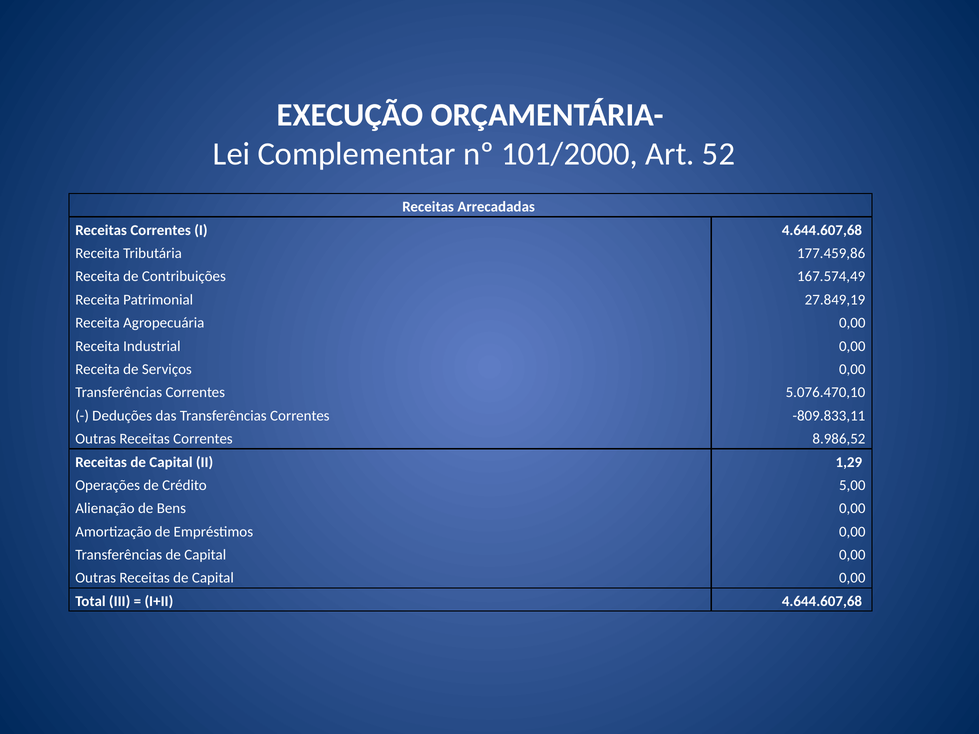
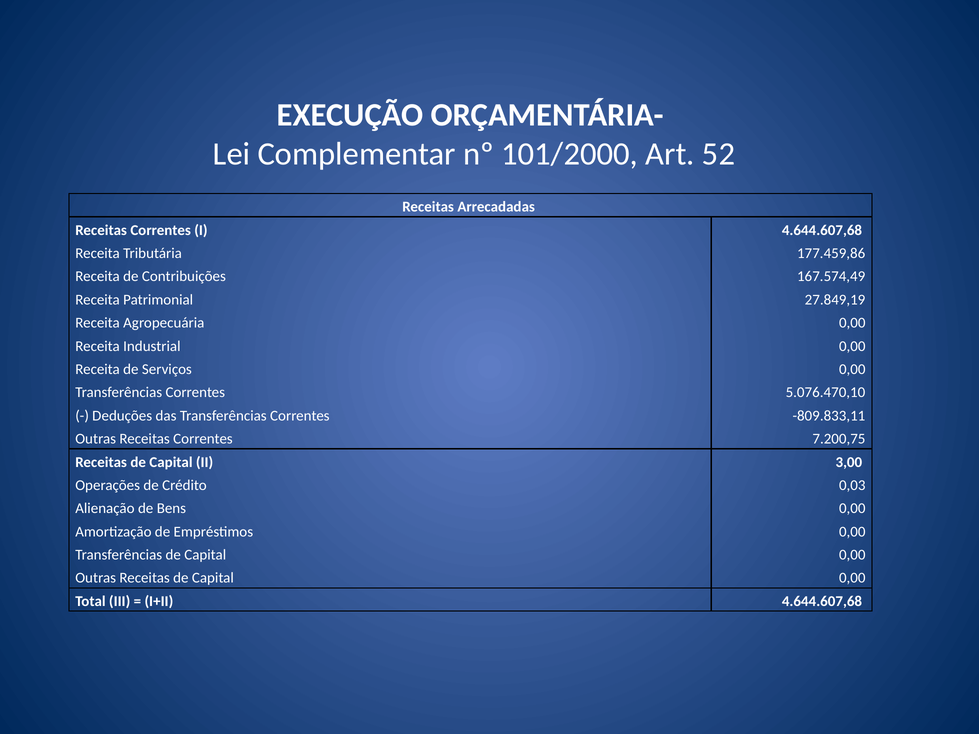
8.986,52: 8.986,52 -> 7.200,75 (839, 439)
1,29: 1,29 -> 3,00 (849, 462)
5,00: 5,00 -> 0,03 (852, 485)
